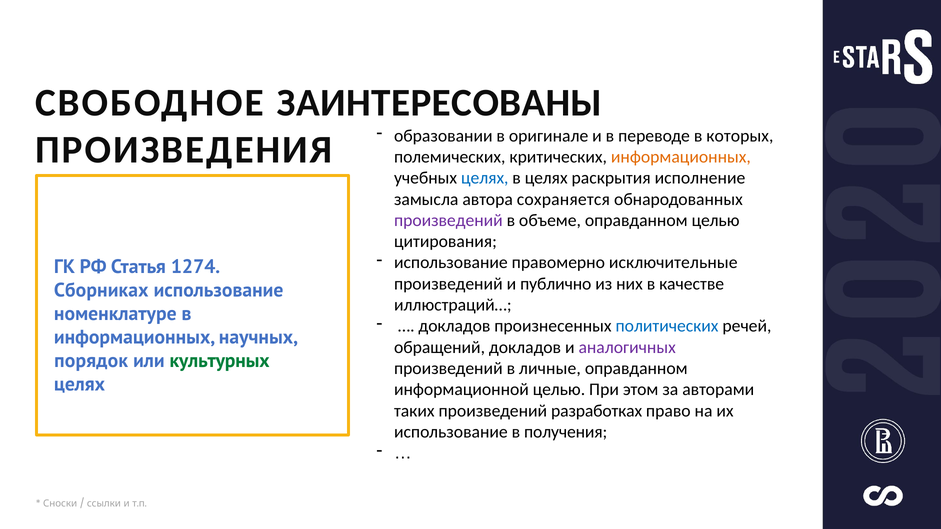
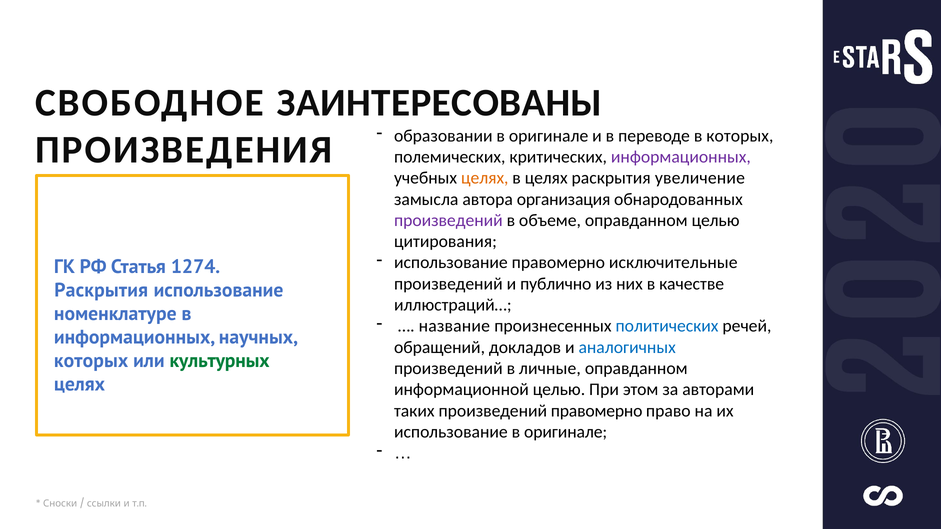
информационных colour: orange -> purple (681, 157)
целях colour: blue -> orange (485, 178)
исполнение: исполнение -> увеличение (700, 178)
сохраняется: сохраняется -> организация (564, 199)
Сборниках: Сборниках -> Раскрытия (101, 291)
докладов: докладов -> название (454, 326)
аналогичных colour: purple -> blue (627, 348)
порядок: порядок -> которых (91, 361)
произведений разработках: разработках -> правомерно (597, 411)
использование в получения: получения -> оригинале (566, 432)
